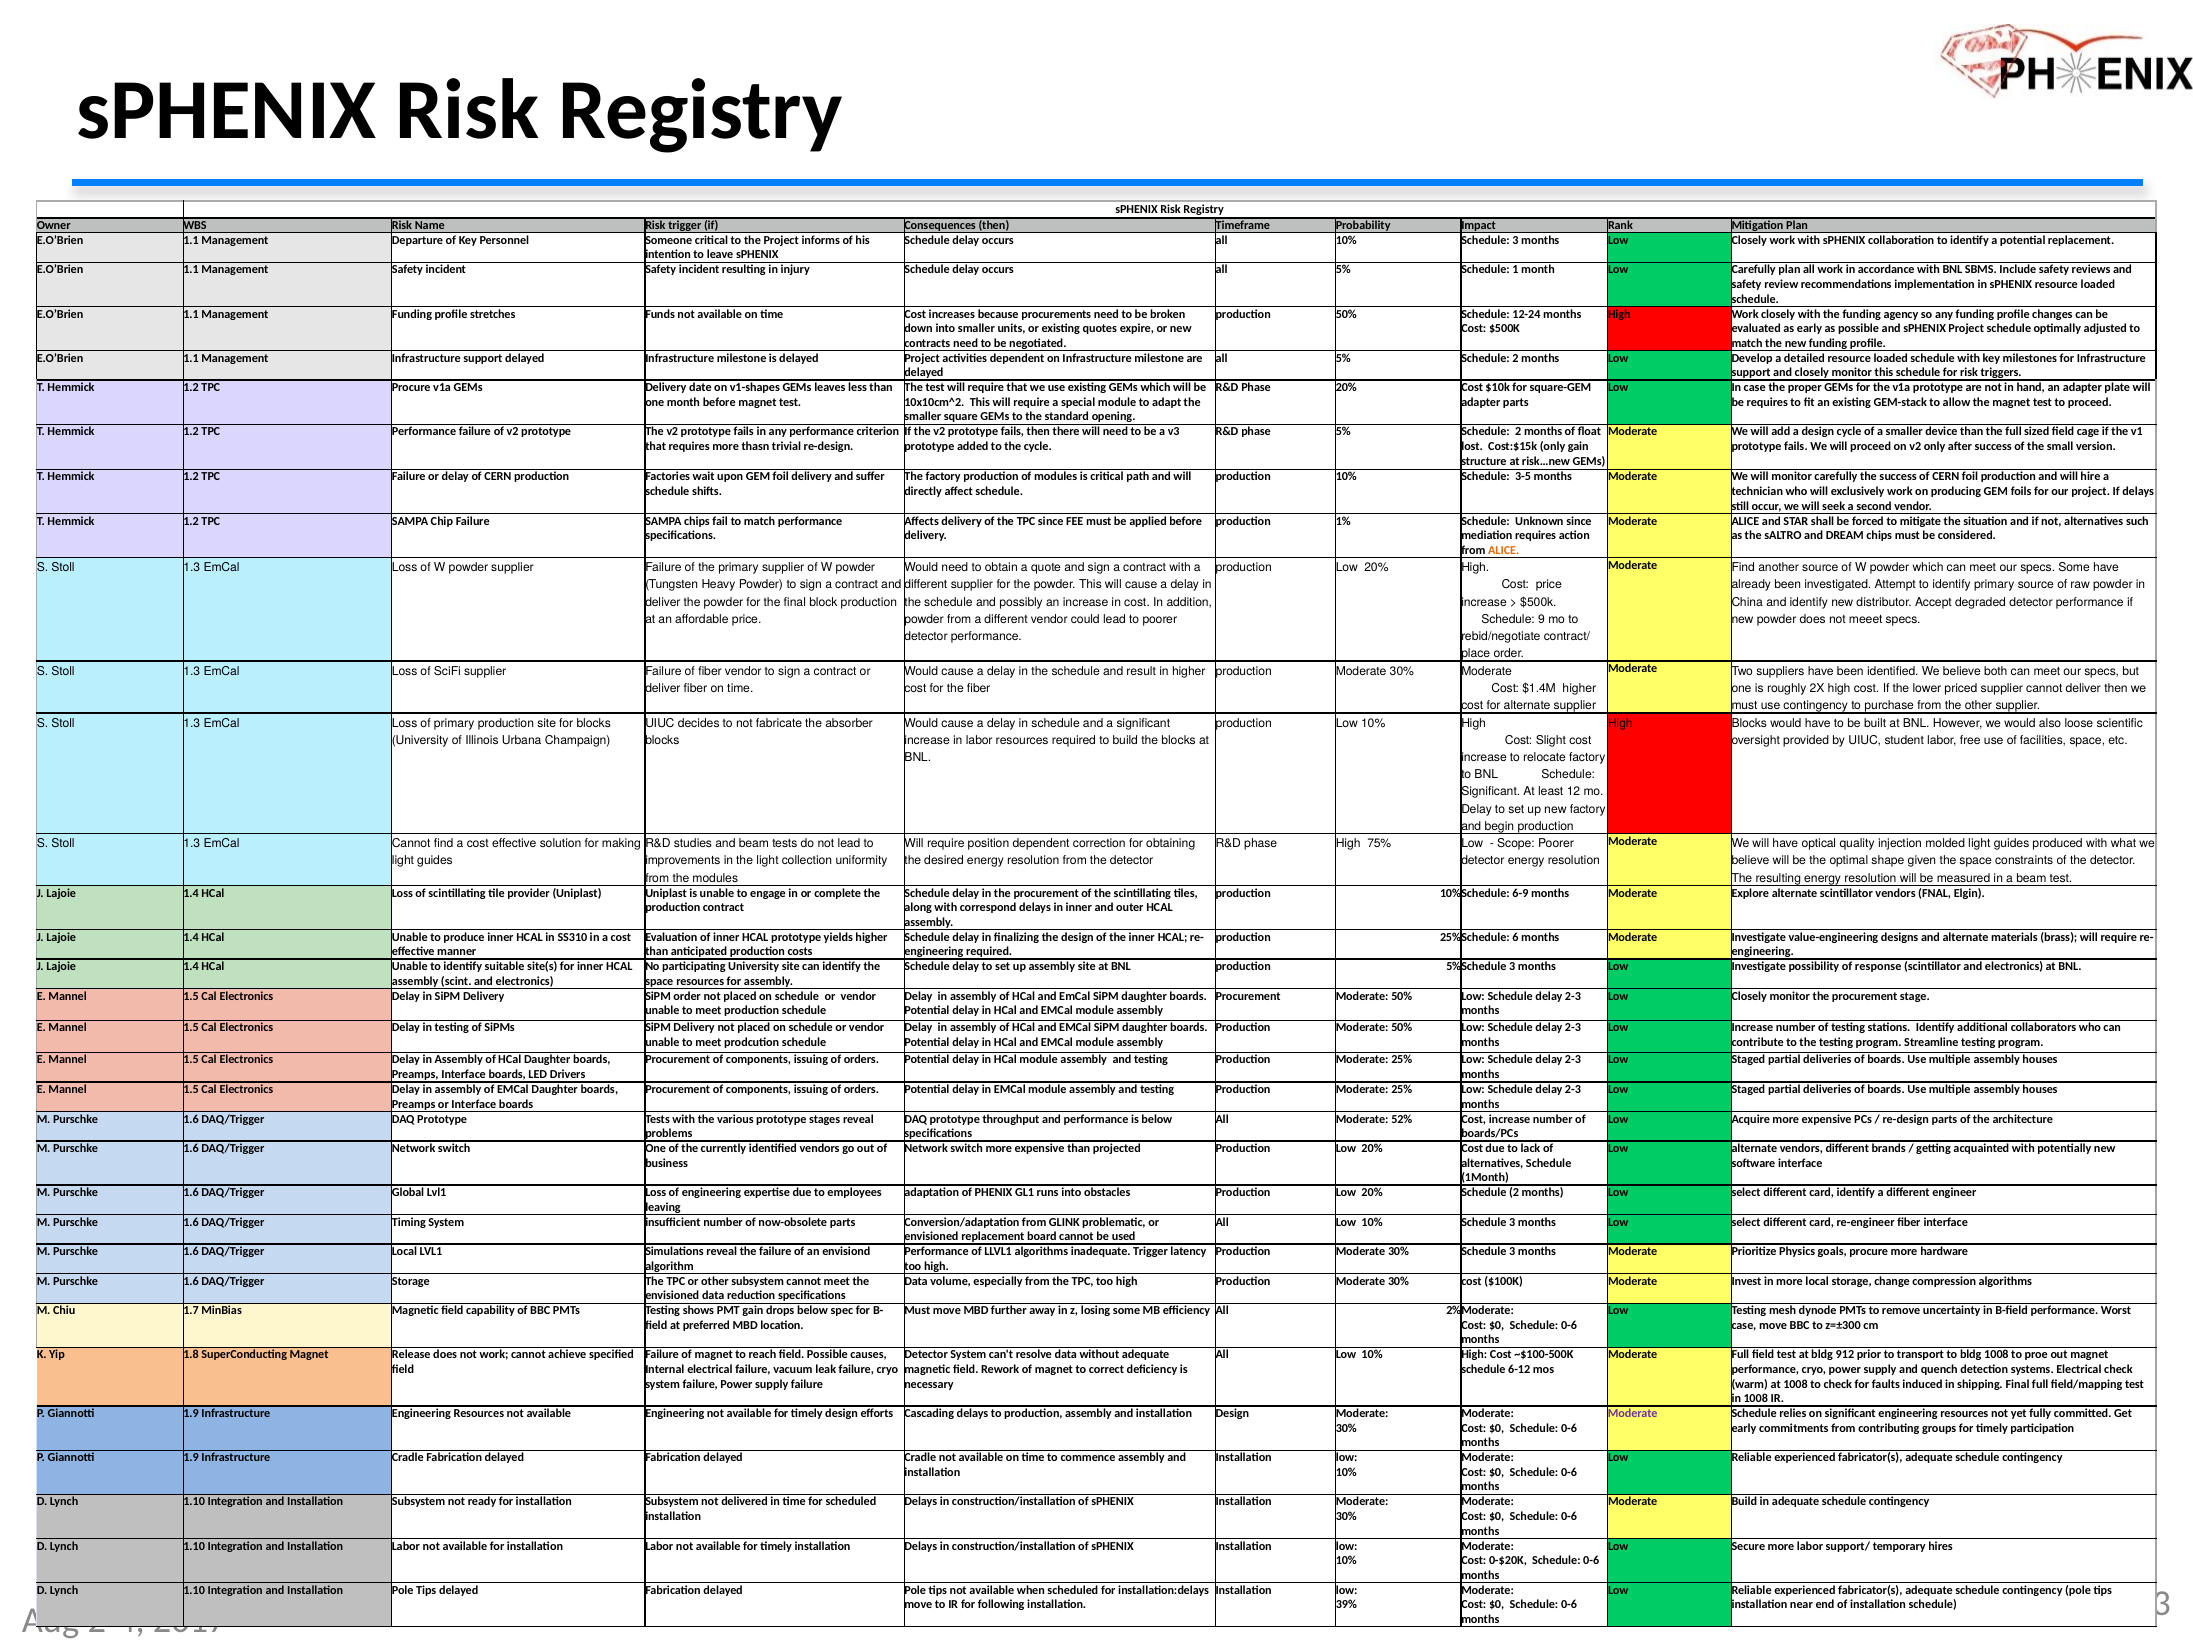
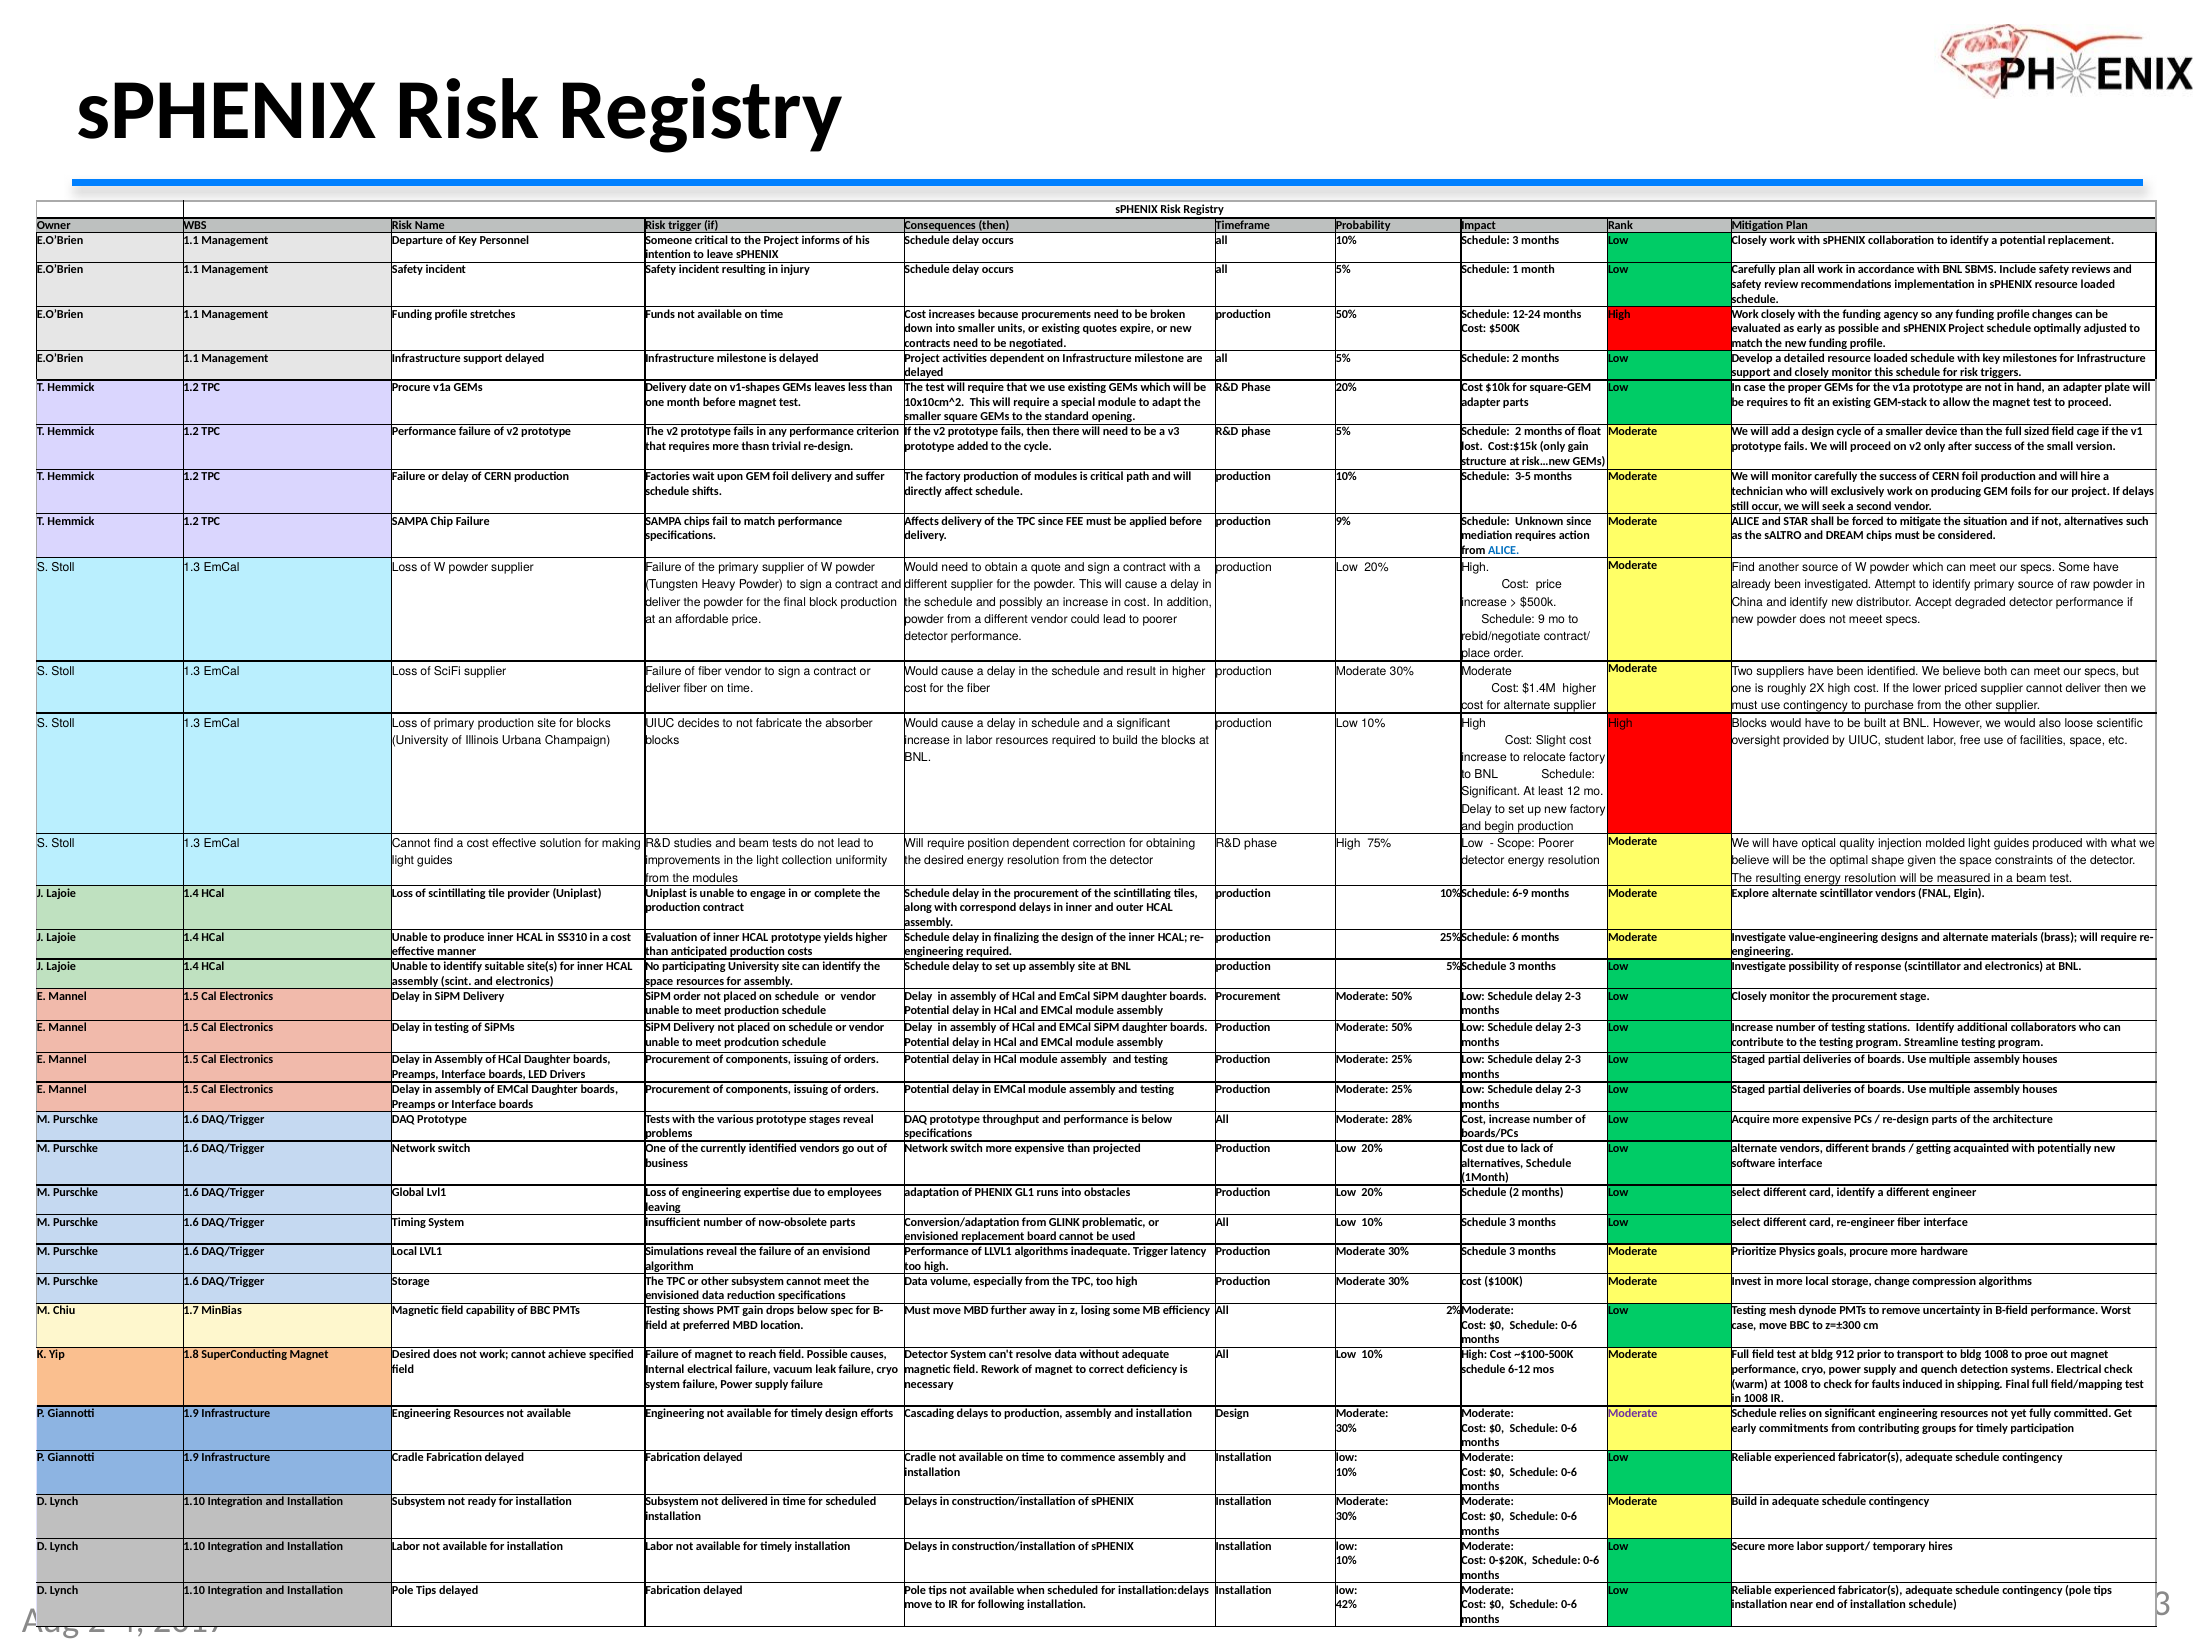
1%: 1% -> 9% (1343, 521)
ALICE colour: orange -> blue (1504, 550)
52%: 52% -> 28% (1402, 1119)
Magnet Release: Release -> Desired (411, 1355)
39%: 39% -> 42% (1346, 1604)
